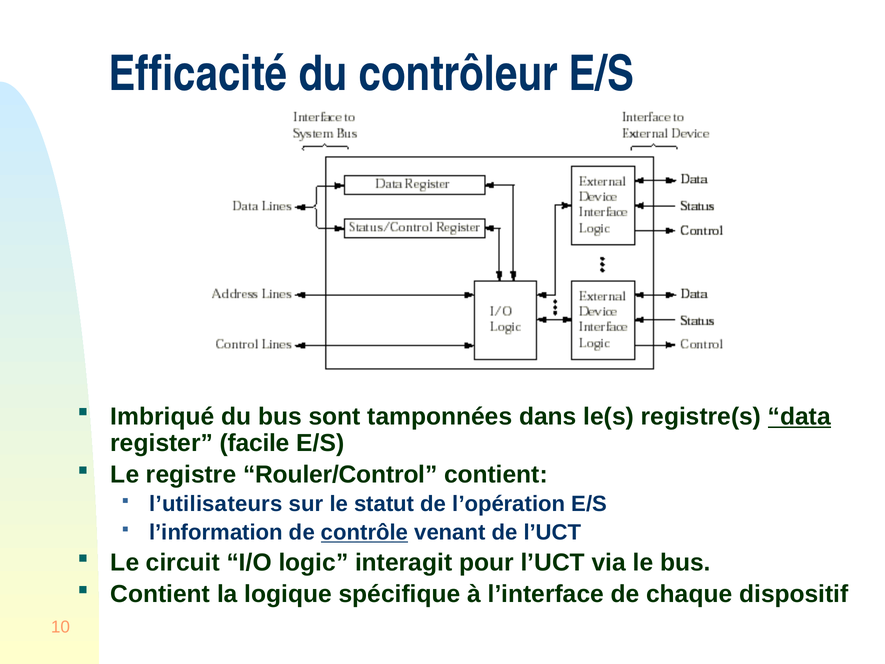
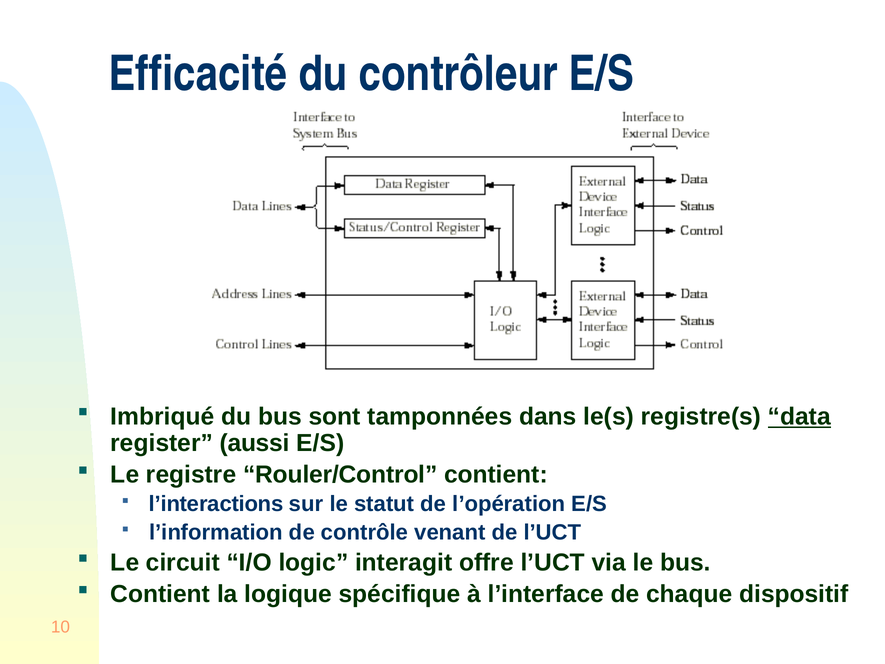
facile: facile -> aussi (255, 443)
l’utilisateurs: l’utilisateurs -> l’interactions (216, 504)
contrôle underline: present -> none (365, 532)
pour: pour -> offre (486, 562)
